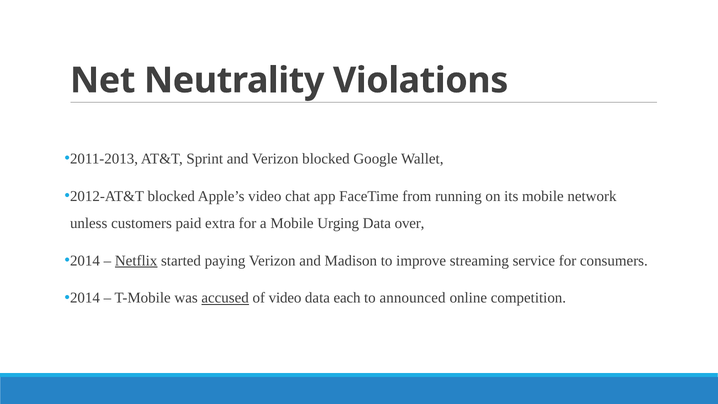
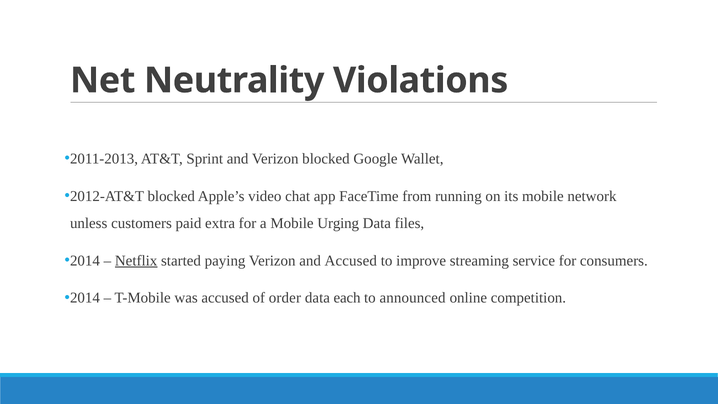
over: over -> files (409, 223)
and Madison: Madison -> Accused (351, 261)
accused underline: present -> none (225, 298)
of video: video -> order (285, 298)
